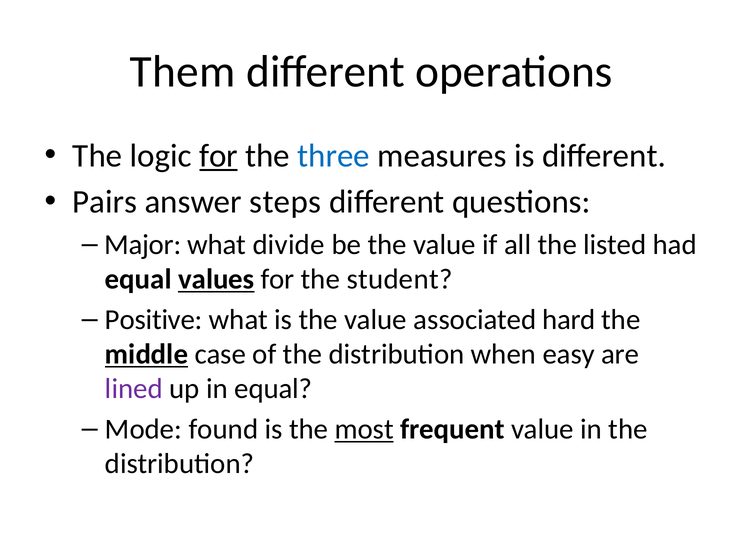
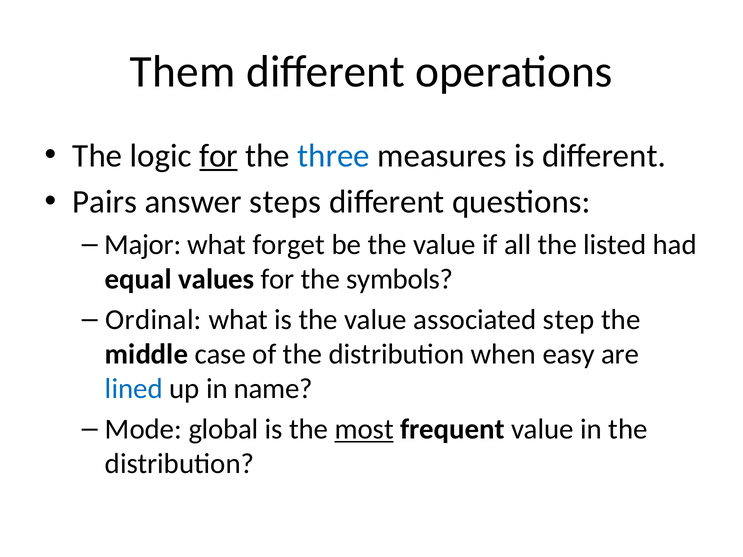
divide: divide -> forget (289, 245)
values underline: present -> none (216, 279)
student: student -> symbols (400, 279)
Positive: Positive -> Ordinal (154, 320)
hard: hard -> step (569, 320)
middle underline: present -> none (147, 354)
lined colour: purple -> blue (134, 389)
in equal: equal -> name (273, 389)
found: found -> global (223, 429)
